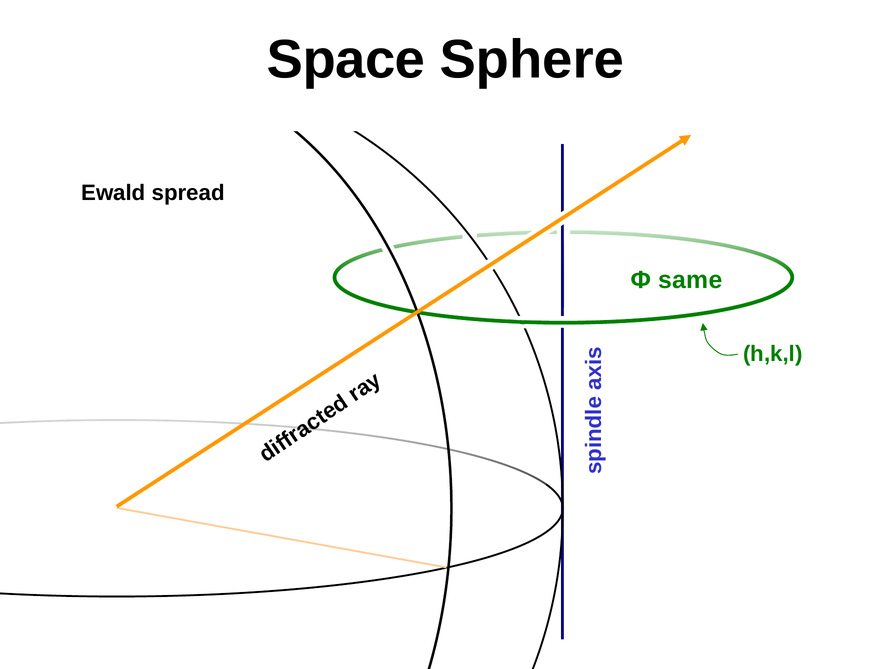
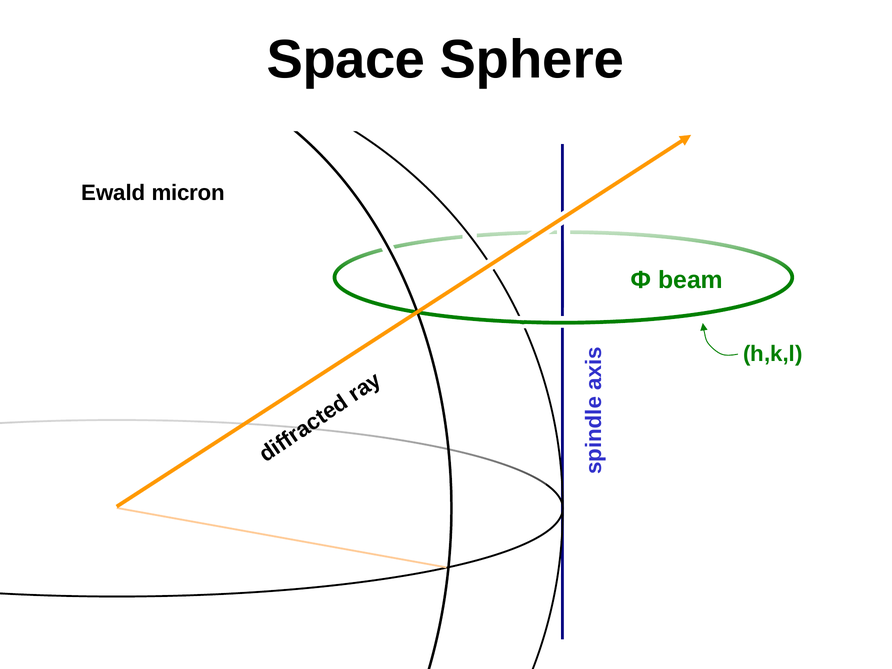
spread: spread -> micron (188, 193)
same: same -> beam (691, 280)
